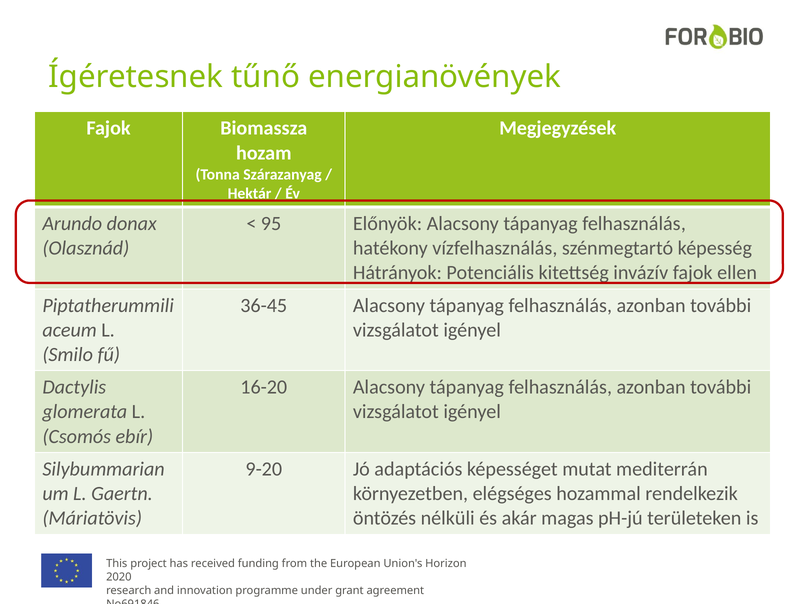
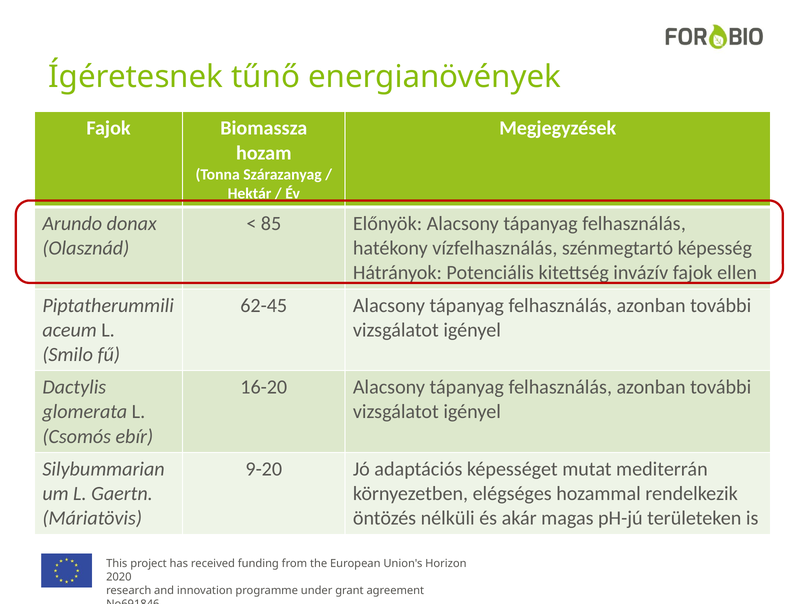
95: 95 -> 85 (271, 224)
36-45: 36-45 -> 62-45 (264, 305)
